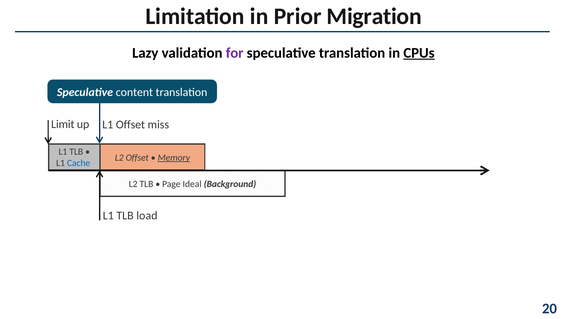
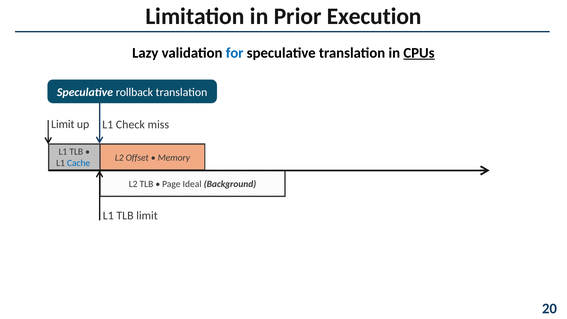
Migration: Migration -> Execution (374, 16)
for colour: purple -> blue (235, 53)
content: content -> rollback (134, 92)
L1 Offset: Offset -> Check (130, 125)
Memory underline: present -> none (174, 158)
TLB load: load -> limit (147, 216)
